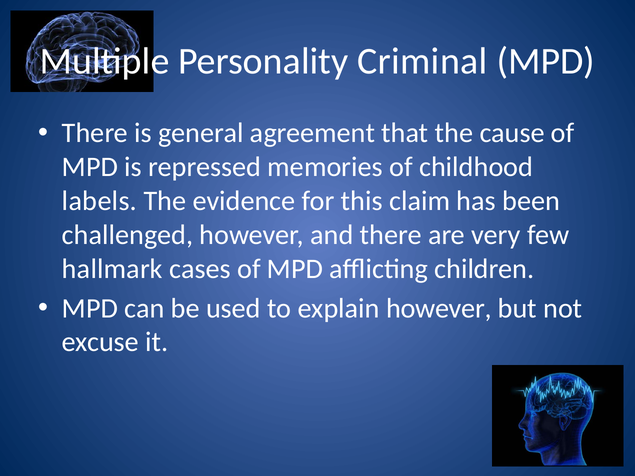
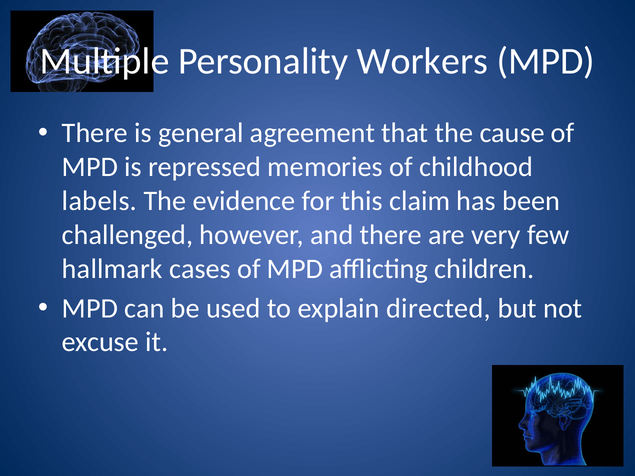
Criminal: Criminal -> Workers (422, 61)
explain however: however -> directed (439, 308)
